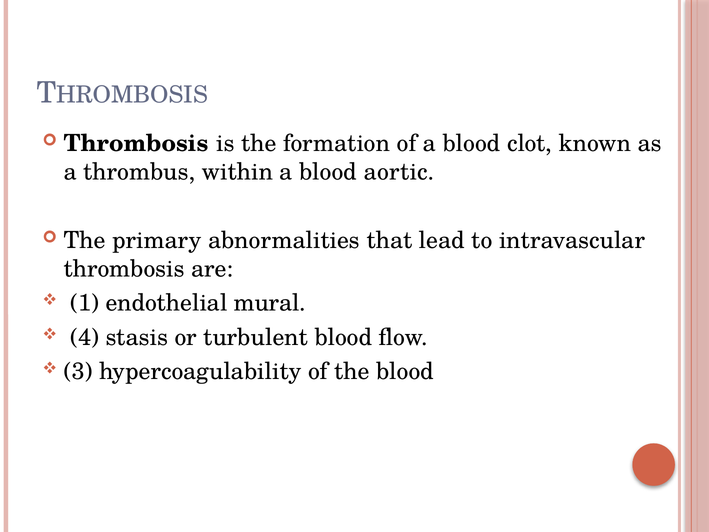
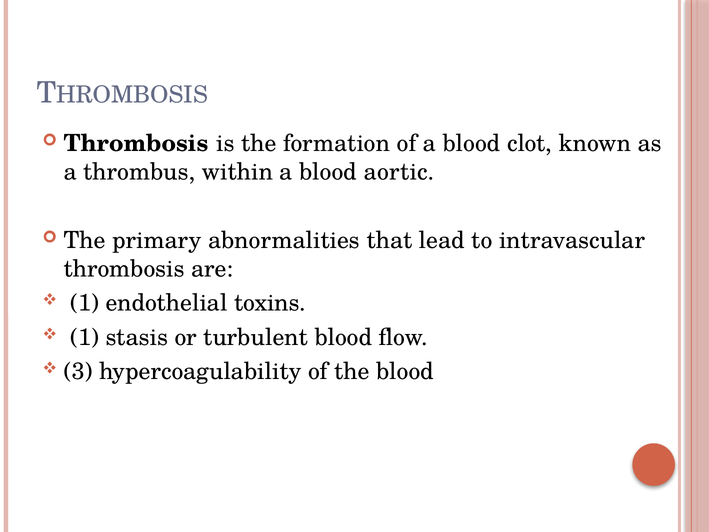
mural: mural -> toxins (270, 303)
4: 4 -> 1 (85, 337)
